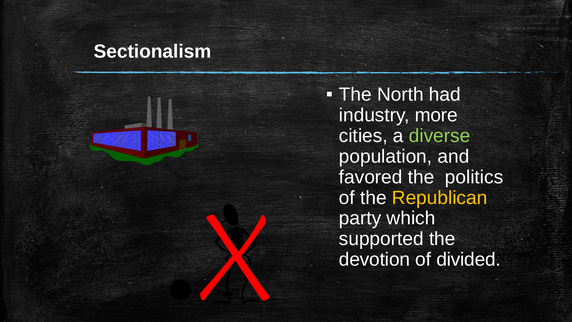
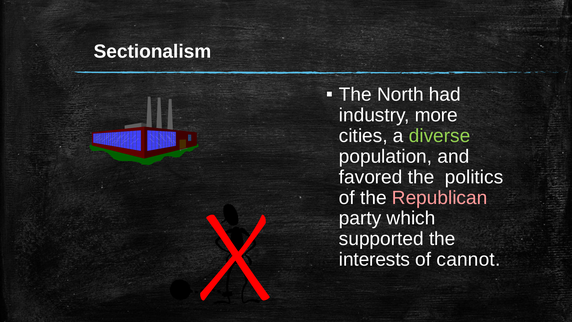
Republican colour: yellow -> pink (440, 198)
devotion: devotion -> interests (375, 259)
divided: divided -> cannot (468, 259)
